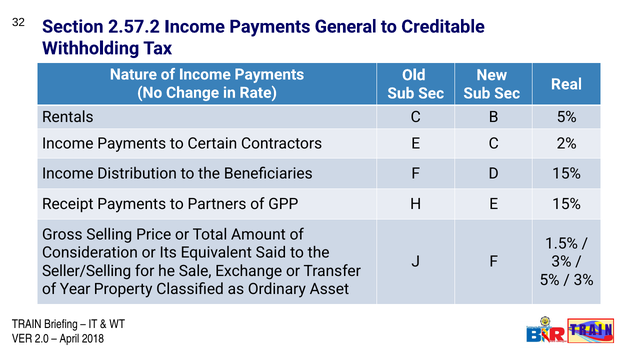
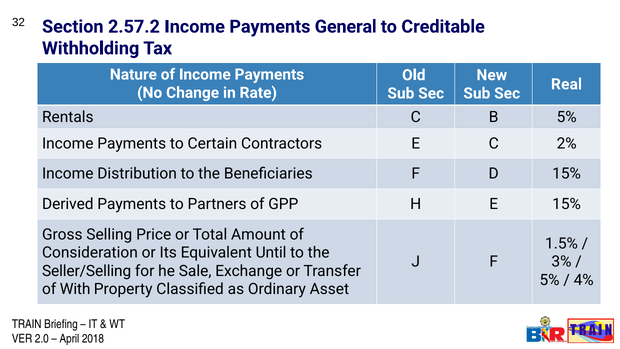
Receipt: Receipt -> Derived (68, 204)
Said: Said -> Until (271, 253)
3%: 3% -> 4% (584, 280)
Year: Year -> With (75, 289)
